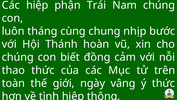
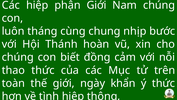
phận Trái: Trái -> Giới (97, 5)
vâng: vâng -> khẩn (123, 83)
